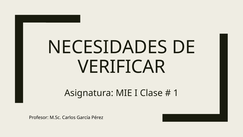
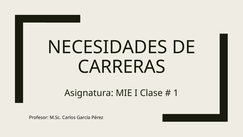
VERIFICAR: VERIFICAR -> CARRERAS (122, 67)
